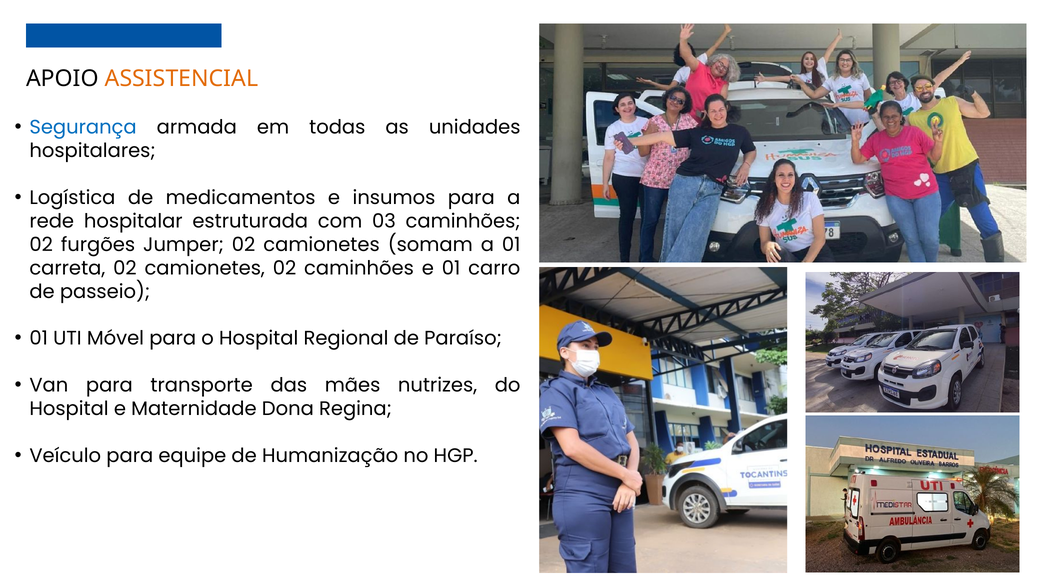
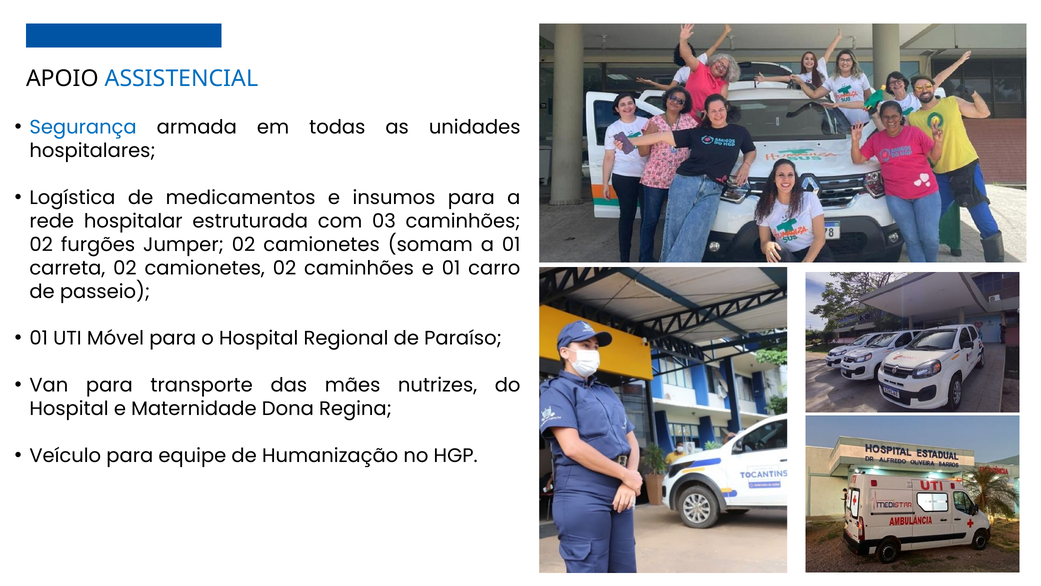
ASSISTENCIAL colour: orange -> blue (181, 79)
